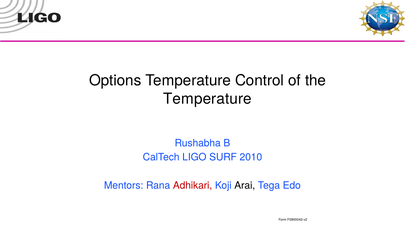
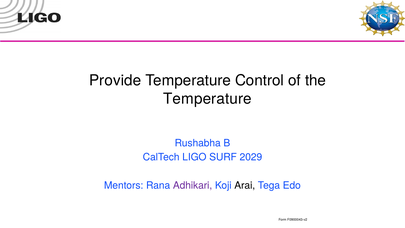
Options: Options -> Provide (115, 80)
2010: 2010 -> 2029 (251, 157)
Adhikari colour: red -> purple (193, 186)
